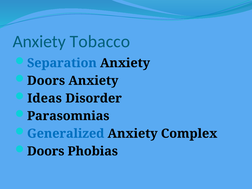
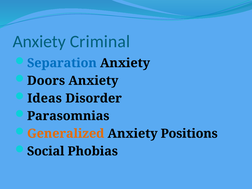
Tobacco: Tobacco -> Criminal (100, 42)
Generalized colour: blue -> orange (66, 134)
Complex: Complex -> Positions (189, 134)
Doors: Doors -> Social (46, 151)
